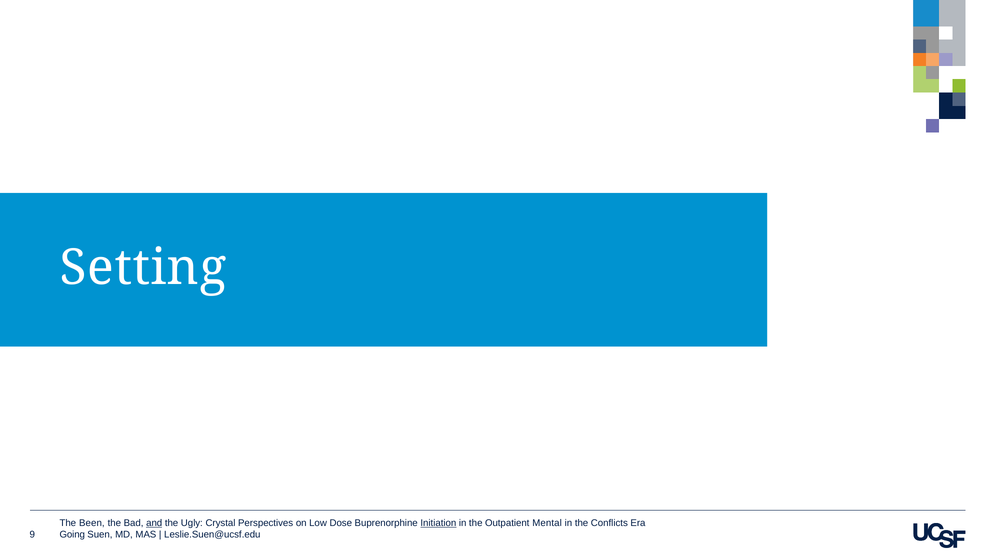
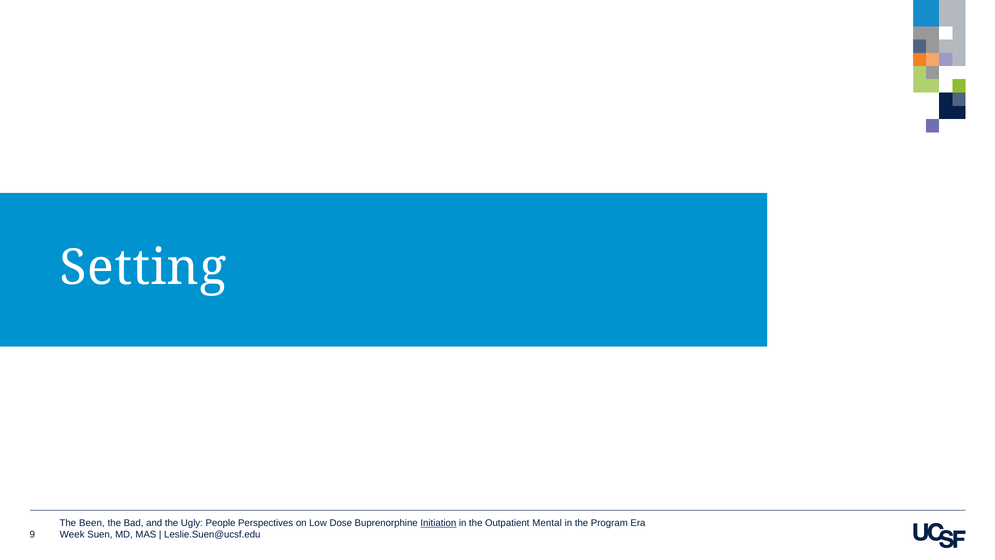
and underline: present -> none (154, 523)
Crystal: Crystal -> People (220, 523)
Conflicts: Conflicts -> Program (609, 523)
Going: Going -> Week (72, 534)
